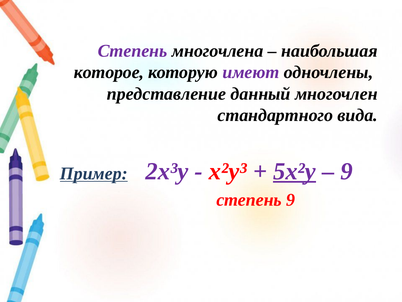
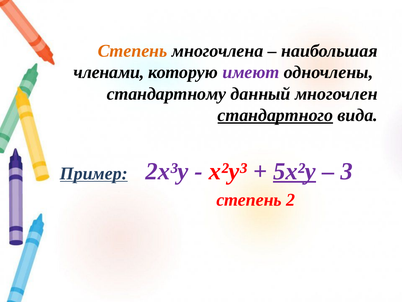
Степень colour: purple -> orange (133, 51)
которое: которое -> членами (109, 72)
представление: представление -> стандартному (167, 94)
стандартного underline: none -> present (275, 115)
9: 9 -> 3 (347, 171)
степень 9: 9 -> 2 (291, 200)
